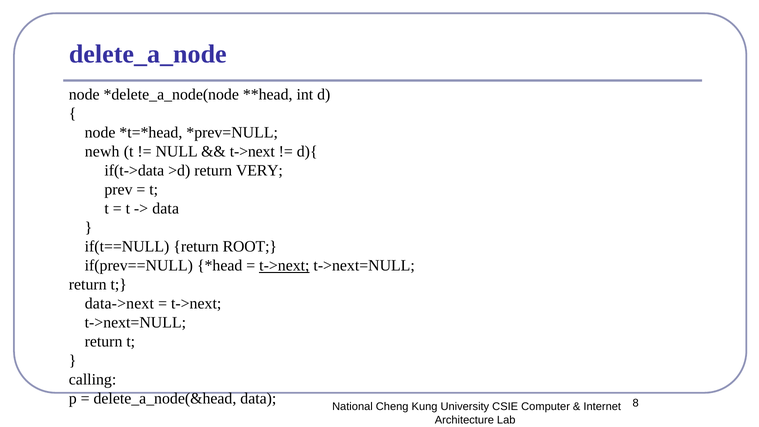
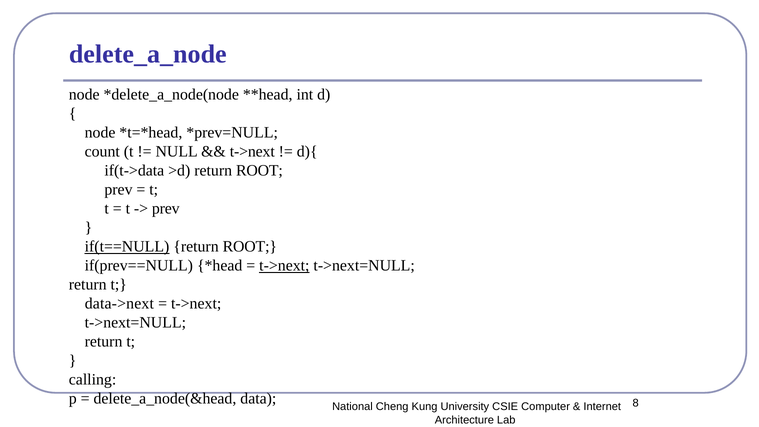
newh: newh -> count (102, 152)
>d return VERY: VERY -> ROOT (259, 171)
data: data -> prev (166, 209)
if(t==NULL underline: none -> present (127, 247)
